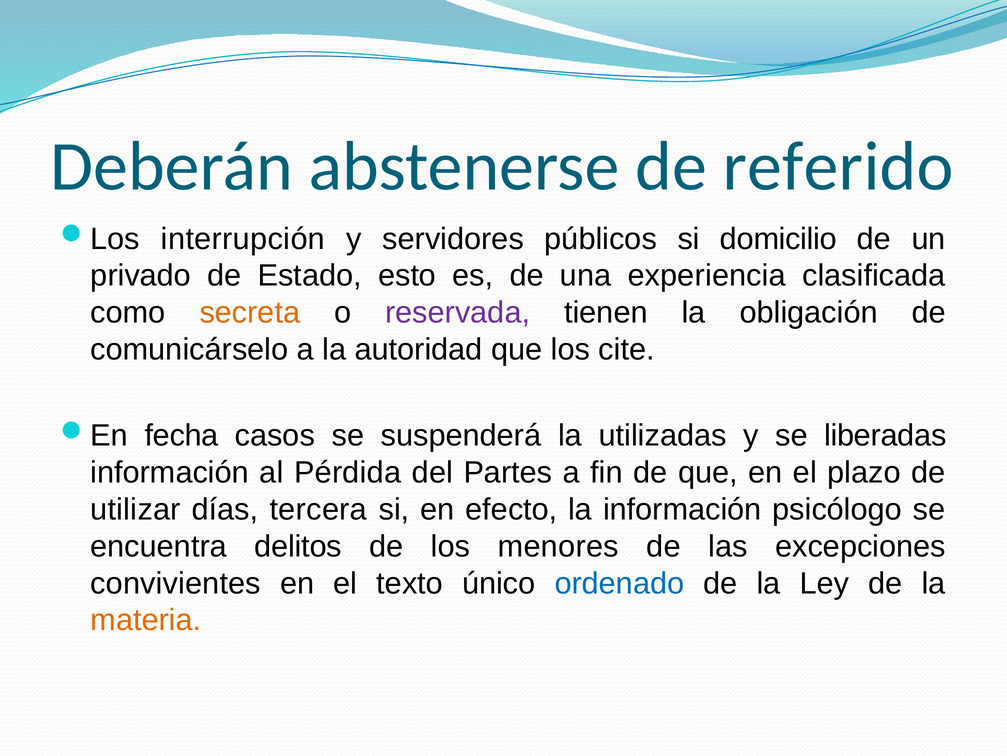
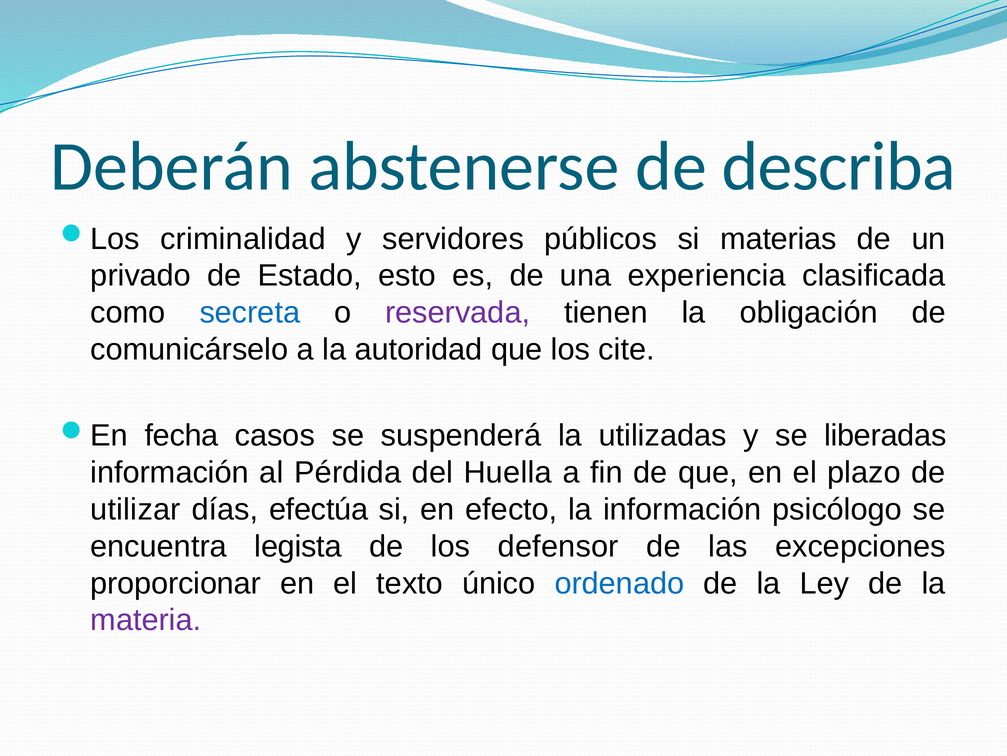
referido: referido -> describa (839, 166)
interrupción: interrupción -> criminalidad (243, 239)
domicilio: domicilio -> materias (778, 239)
secreta colour: orange -> blue (250, 312)
Partes: Partes -> Huella (508, 472)
tercera: tercera -> efectúa (319, 509)
delitos: delitos -> legista (298, 546)
menores: menores -> defensor (558, 546)
convivientes: convivientes -> proporcionar (176, 583)
materia colour: orange -> purple (146, 620)
